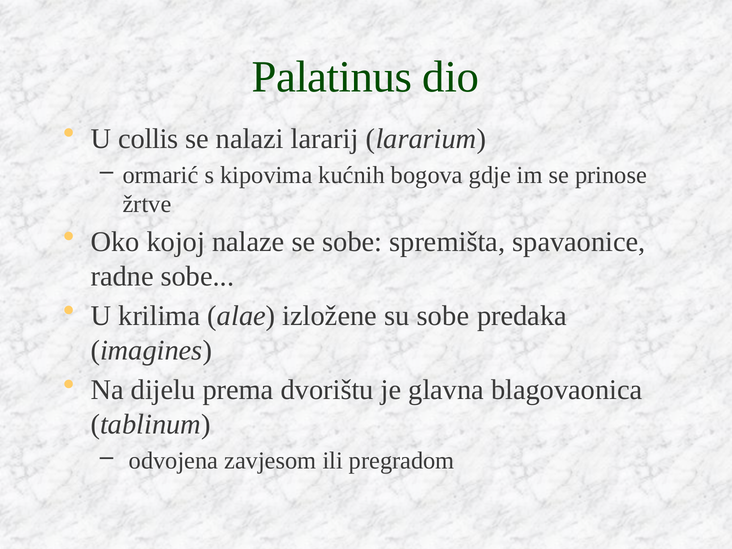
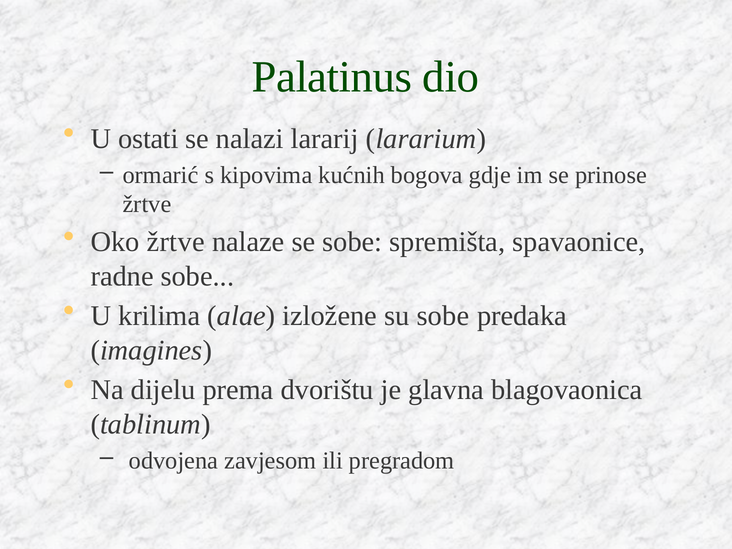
collis: collis -> ostati (148, 139)
Oko kojoj: kojoj -> žrtve (176, 242)
